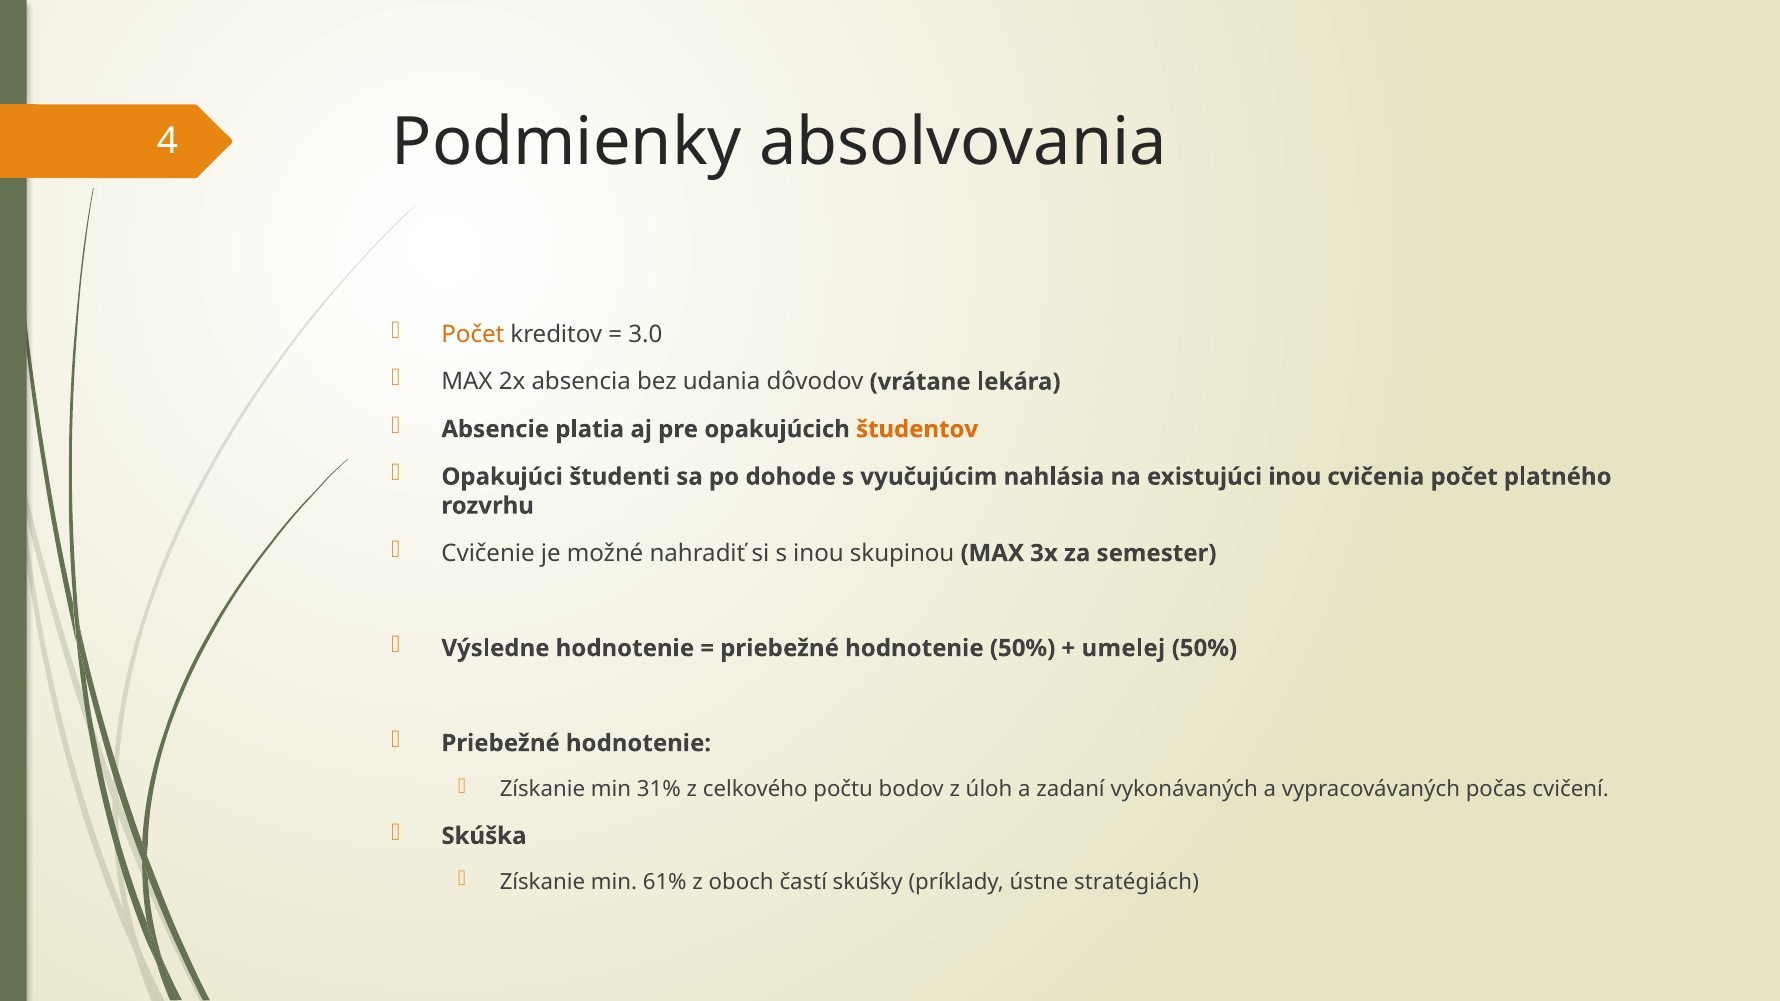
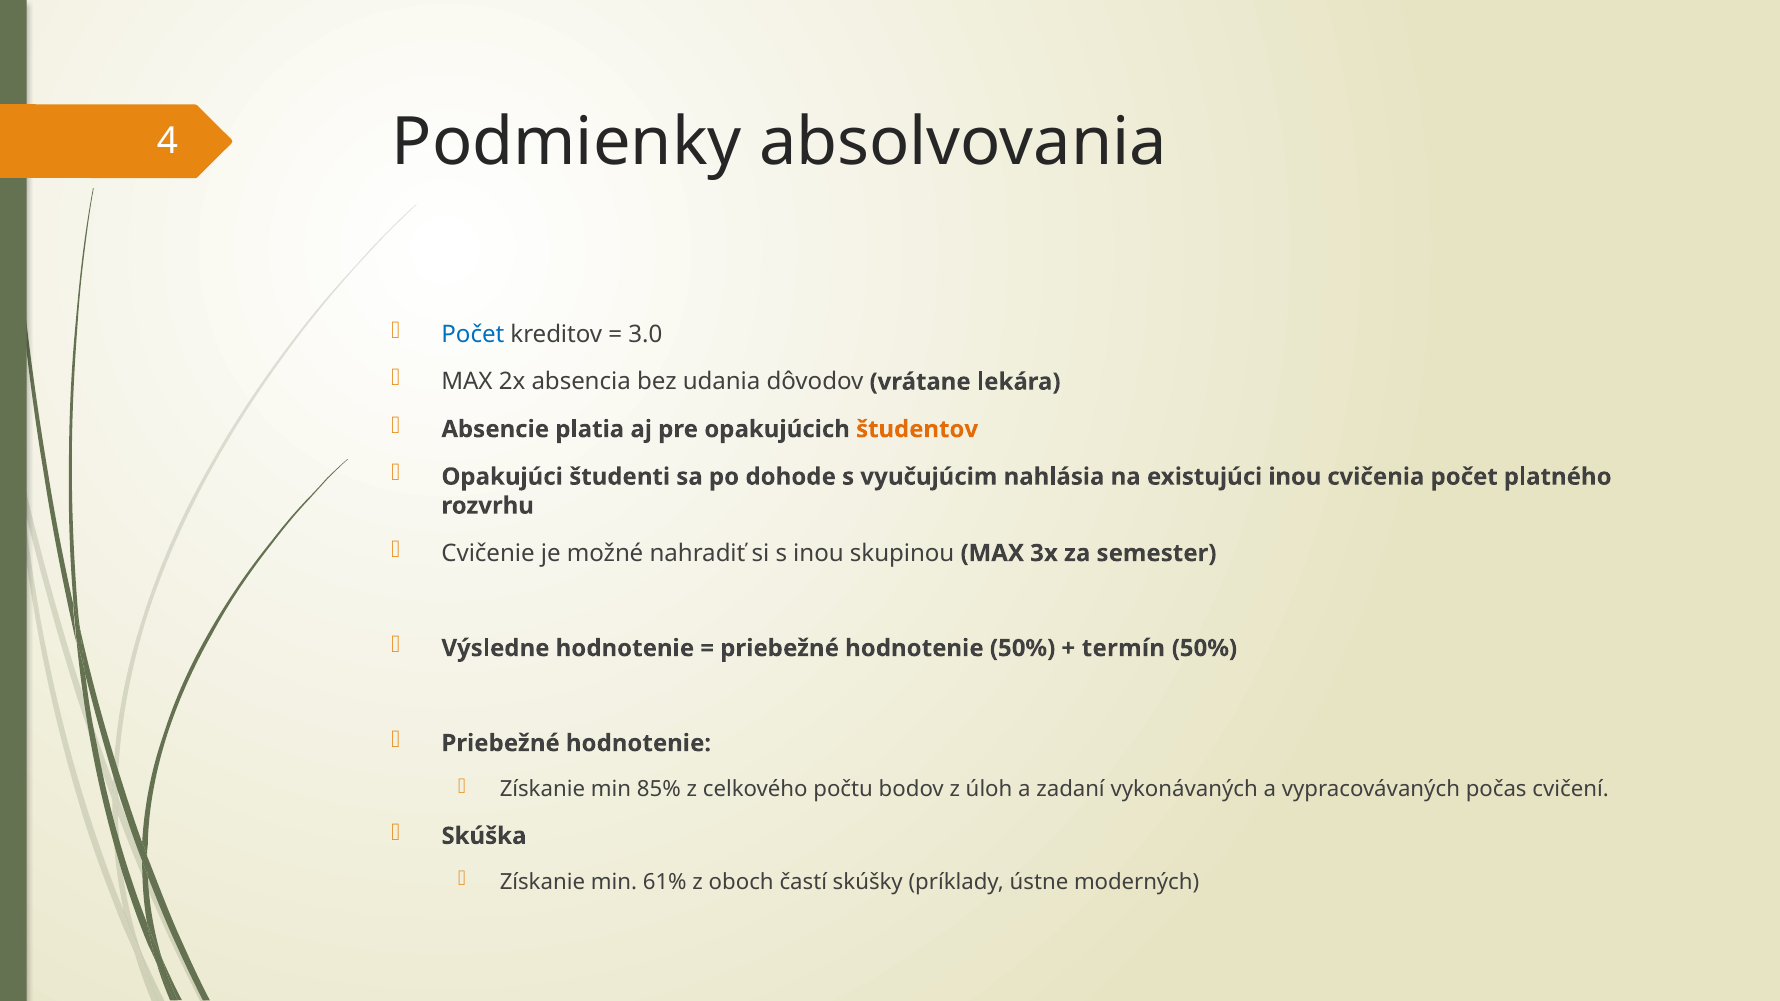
Počet colour: orange -> blue (473, 334)
umelej: umelej -> termín (1123, 648)
31%: 31% -> 85% (659, 790)
stratégiách: stratégiách -> moderných (1137, 882)
